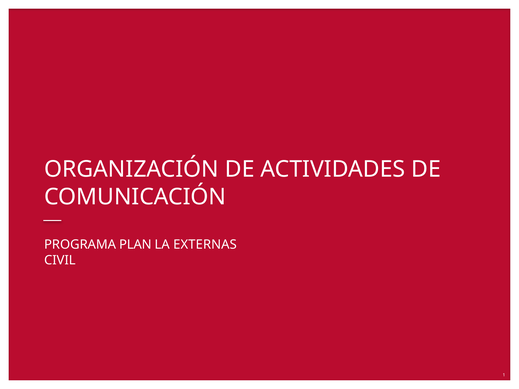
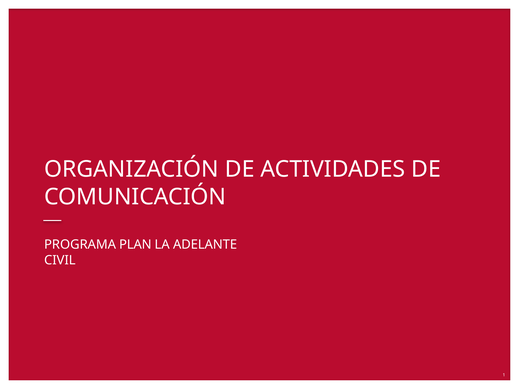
EXTERNAS: EXTERNAS -> ADELANTE (205, 245)
